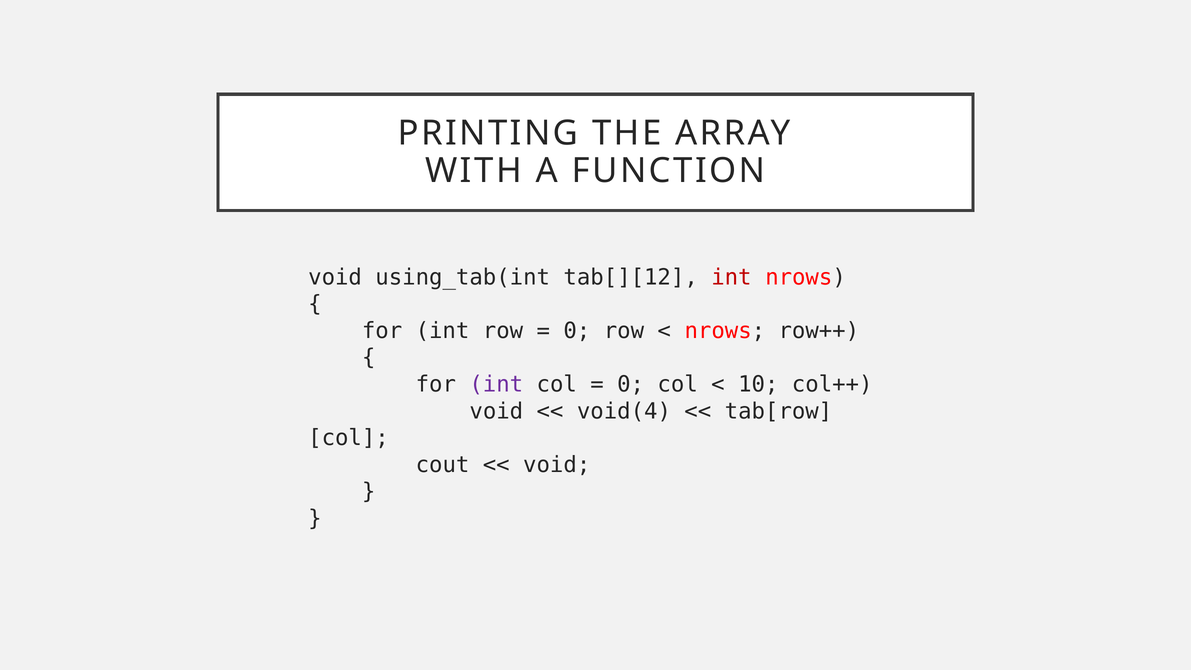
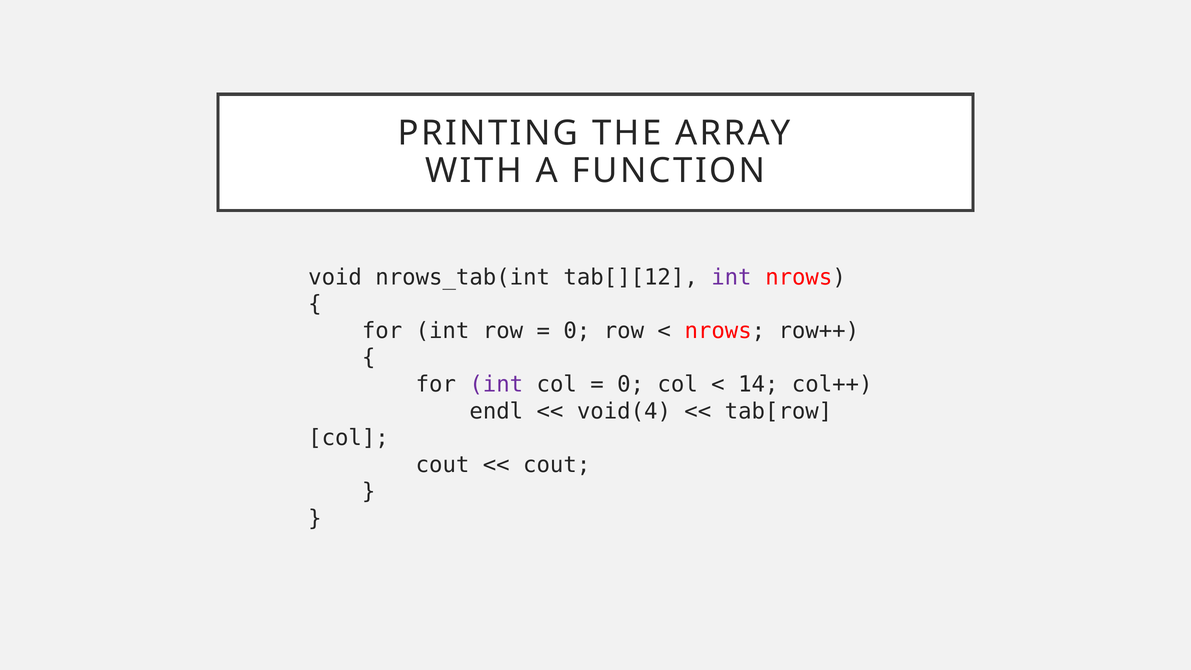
using_tab(int: using_tab(int -> nrows_tab(int (463, 277)
int colour: red -> purple (731, 277)
10: 10 -> 14 (758, 384)
void: void -> endl (496, 411)
void: void -> cout (557, 465)
